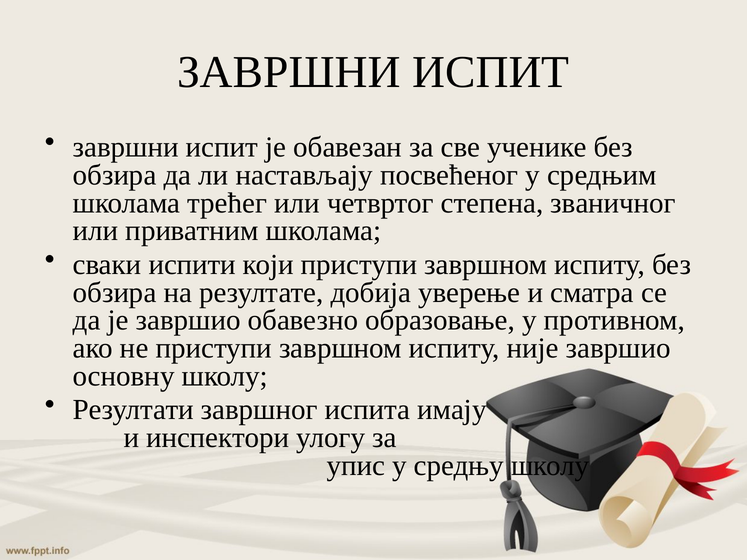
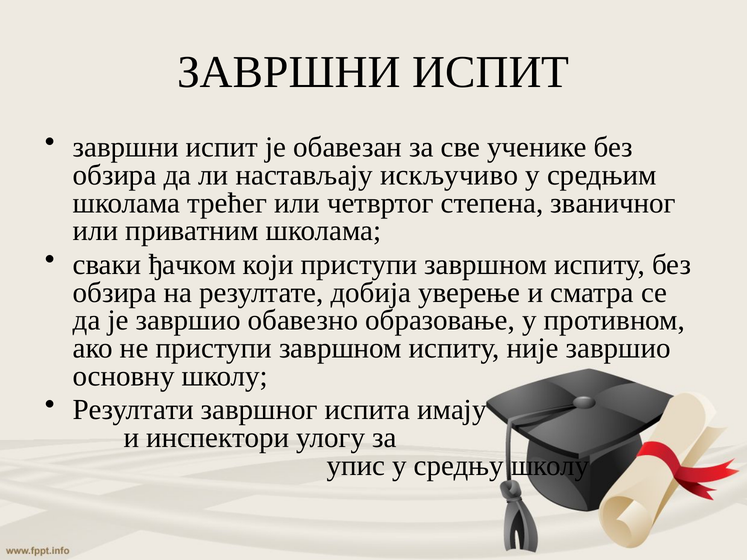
посвећеног: посвећеног -> искључиво (449, 175)
испити: испити -> ђачком (192, 265)
